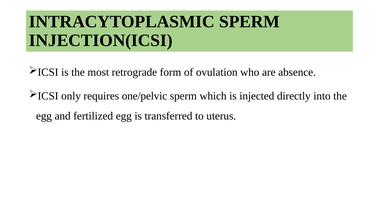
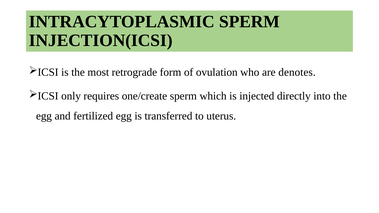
absence: absence -> denotes (297, 72)
one/pelvic: one/pelvic -> one/create (144, 96)
